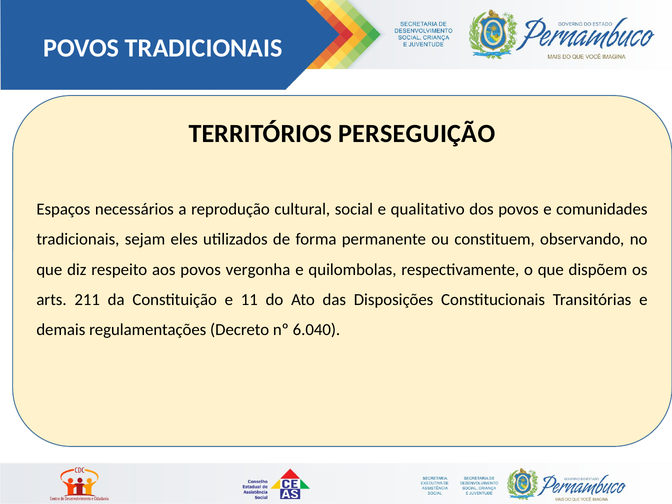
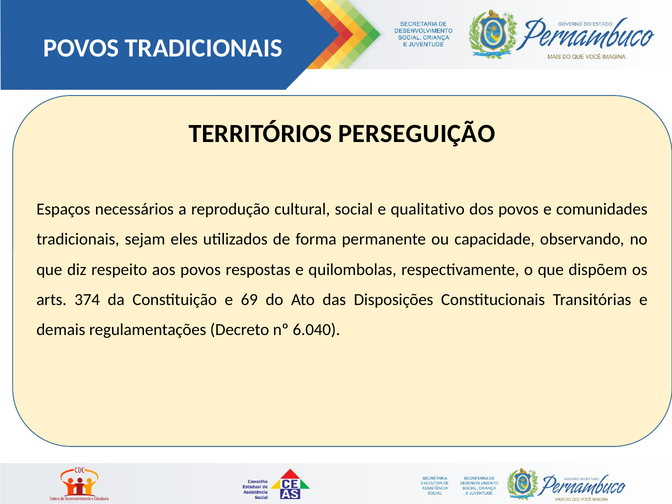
constituem: constituem -> capacidade (495, 239)
vergonha: vergonha -> respostas (258, 269)
211: 211 -> 374 (87, 300)
11: 11 -> 69 (249, 300)
